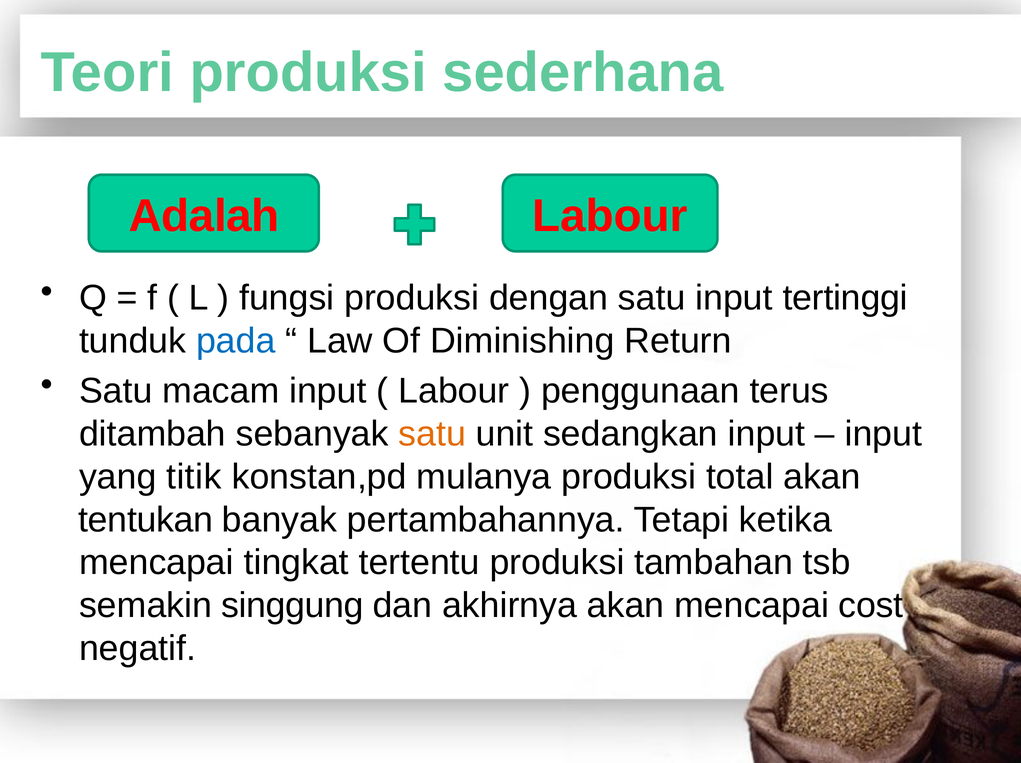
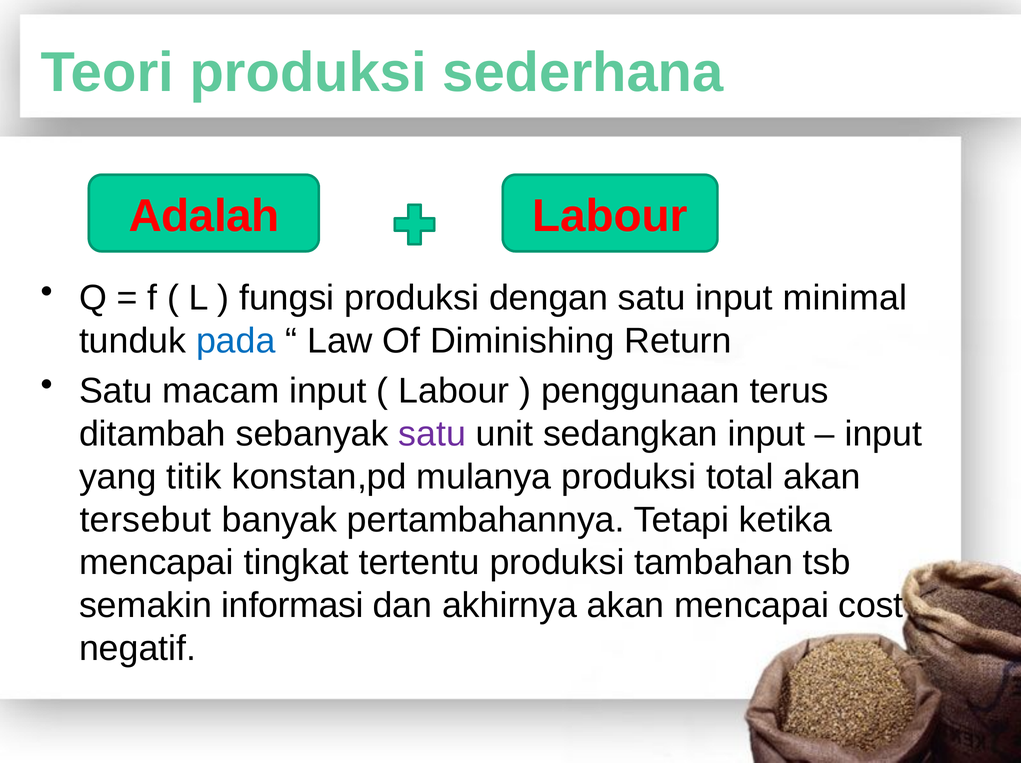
tertinggi: tertinggi -> minimal (845, 298)
satu colour: orange -> purple (432, 434)
tentukan: tentukan -> tersebut (145, 520)
singgung: singgung -> informasi (292, 606)
